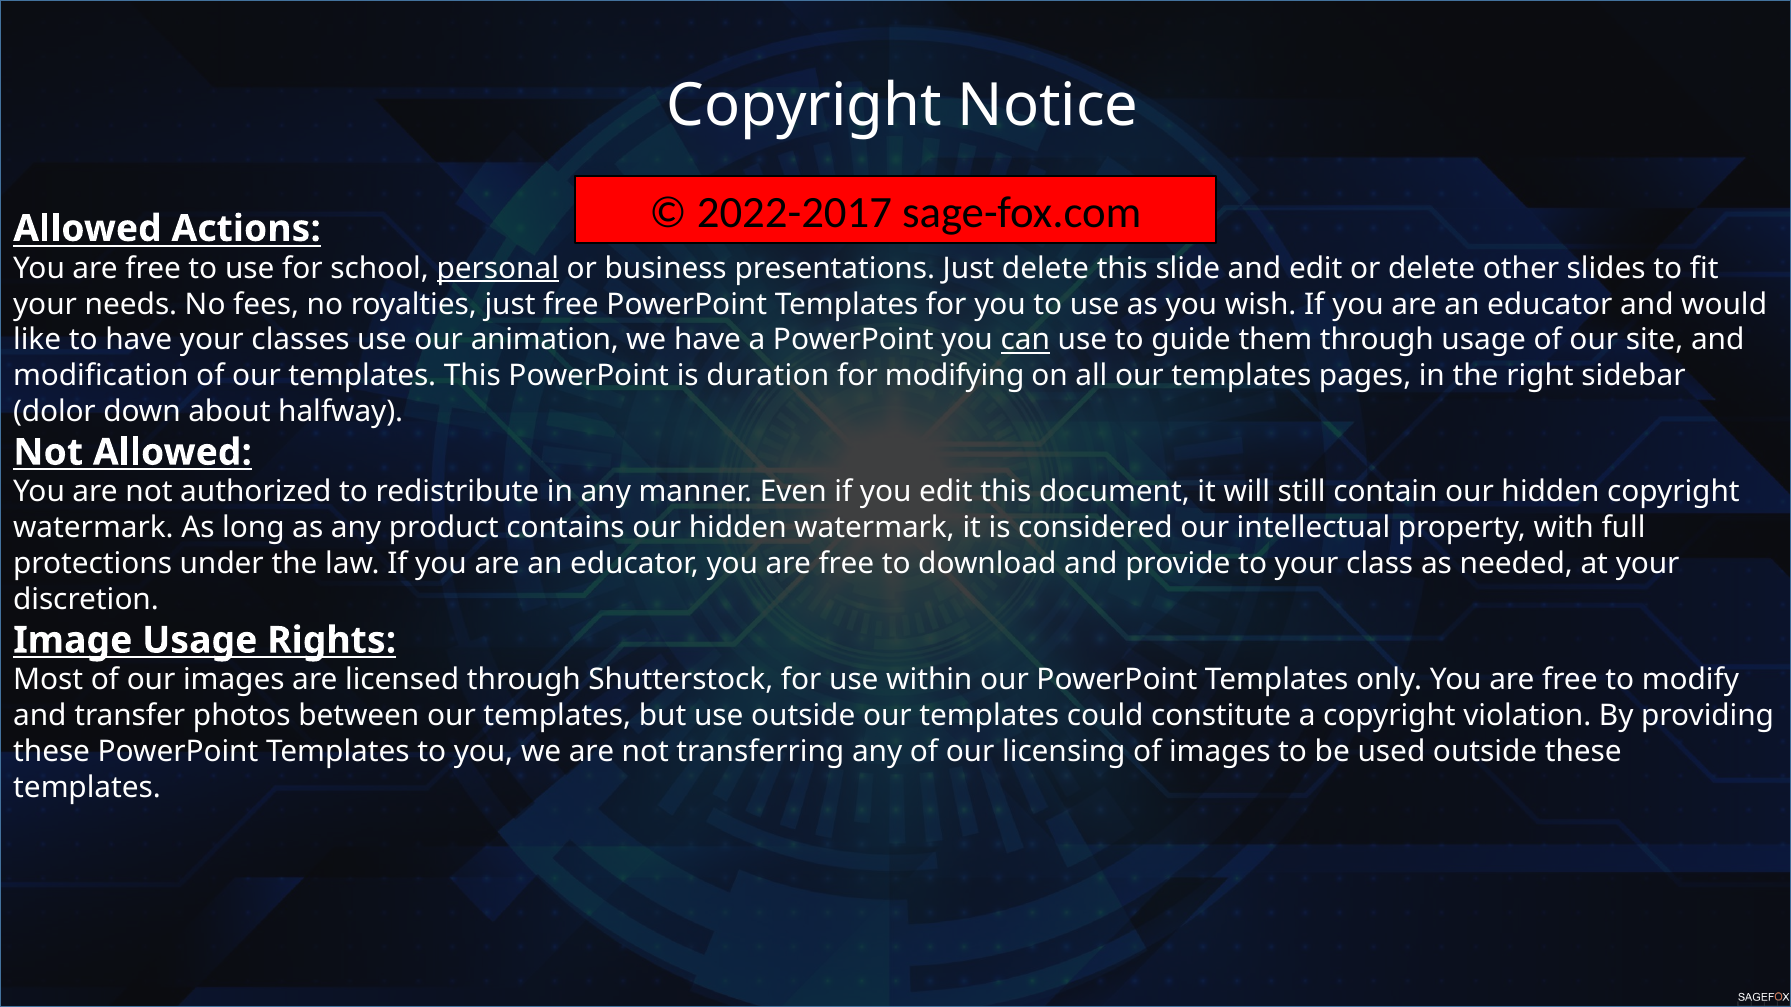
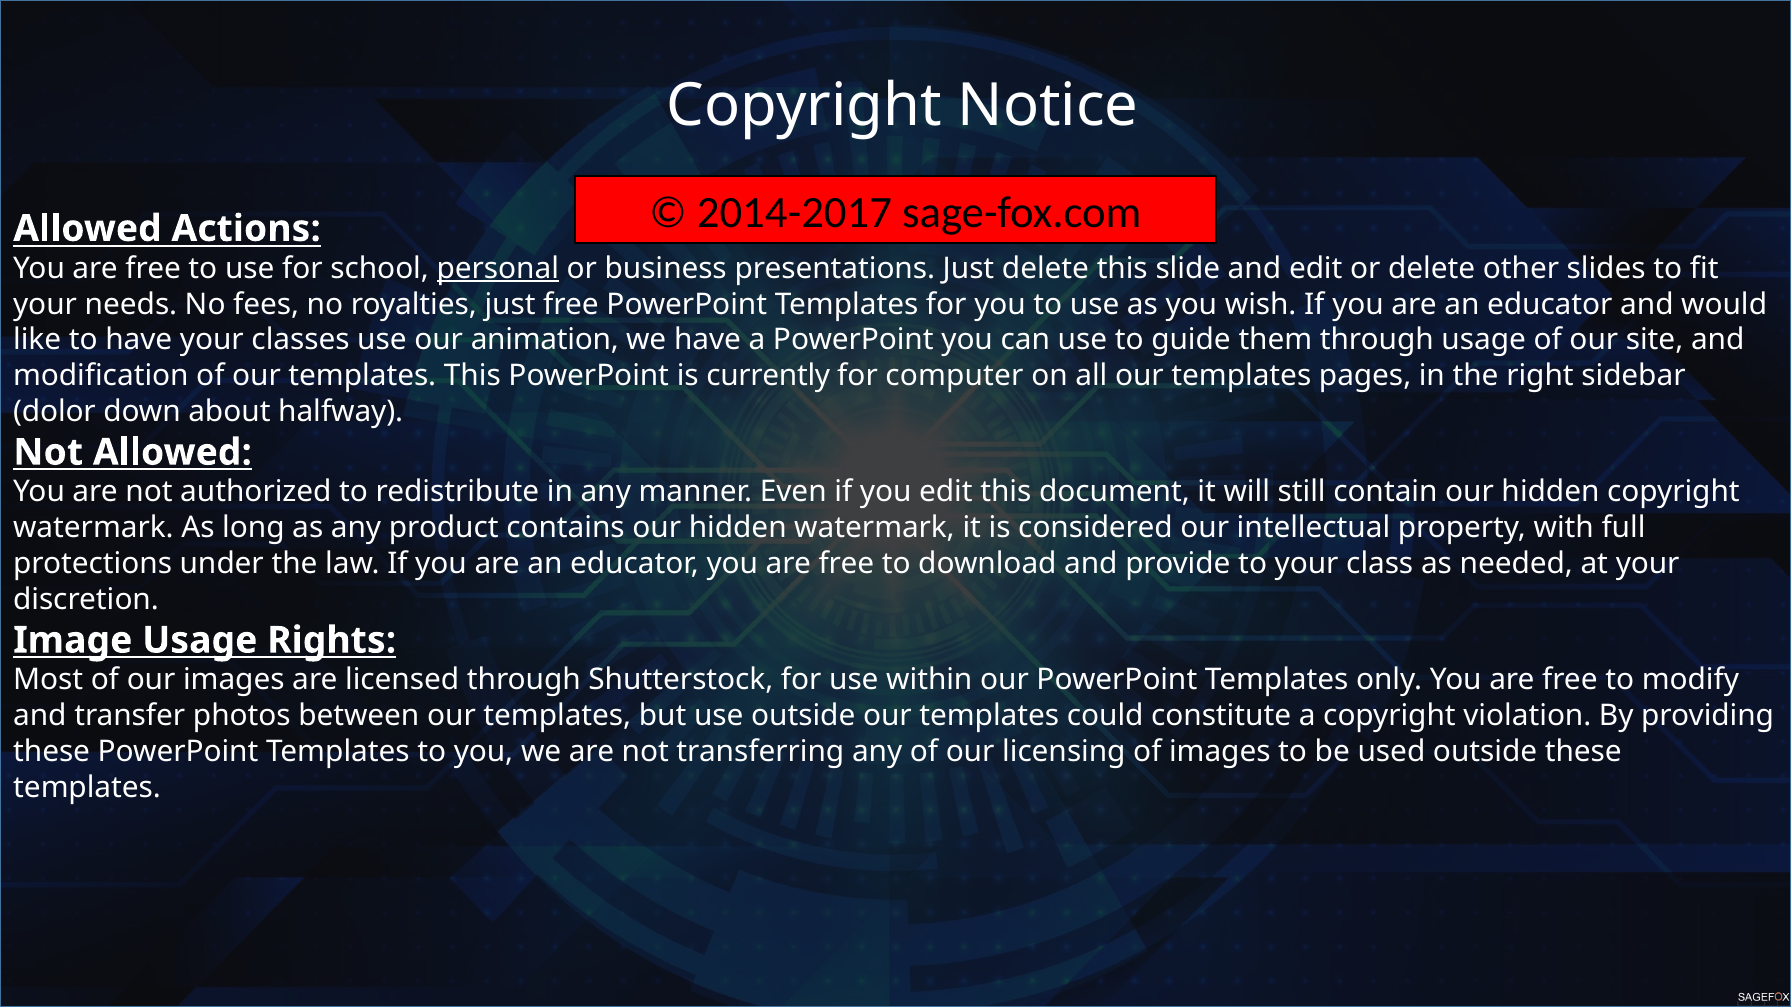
2022-2017: 2022-2017 -> 2014-2017 (794, 213)
can underline: present -> none (1025, 340)
duration: duration -> currently (768, 376)
modifying: modifying -> computer (954, 376)
